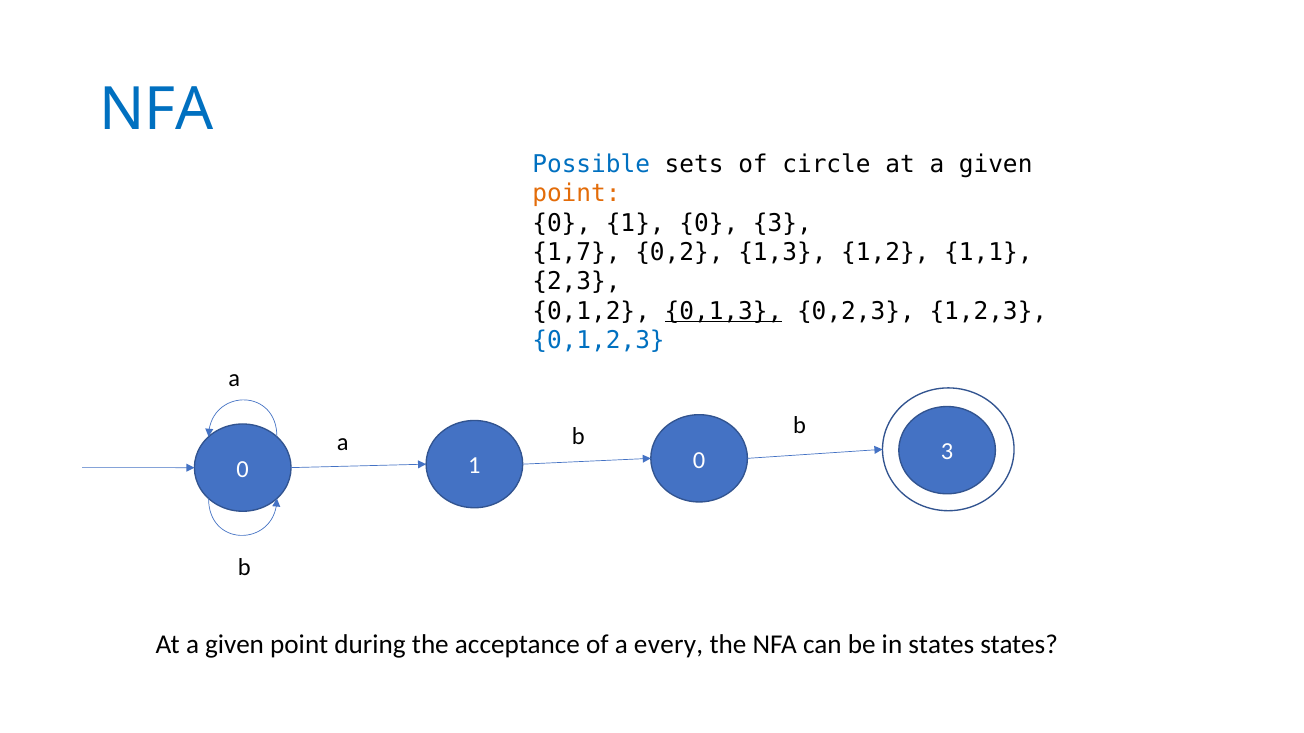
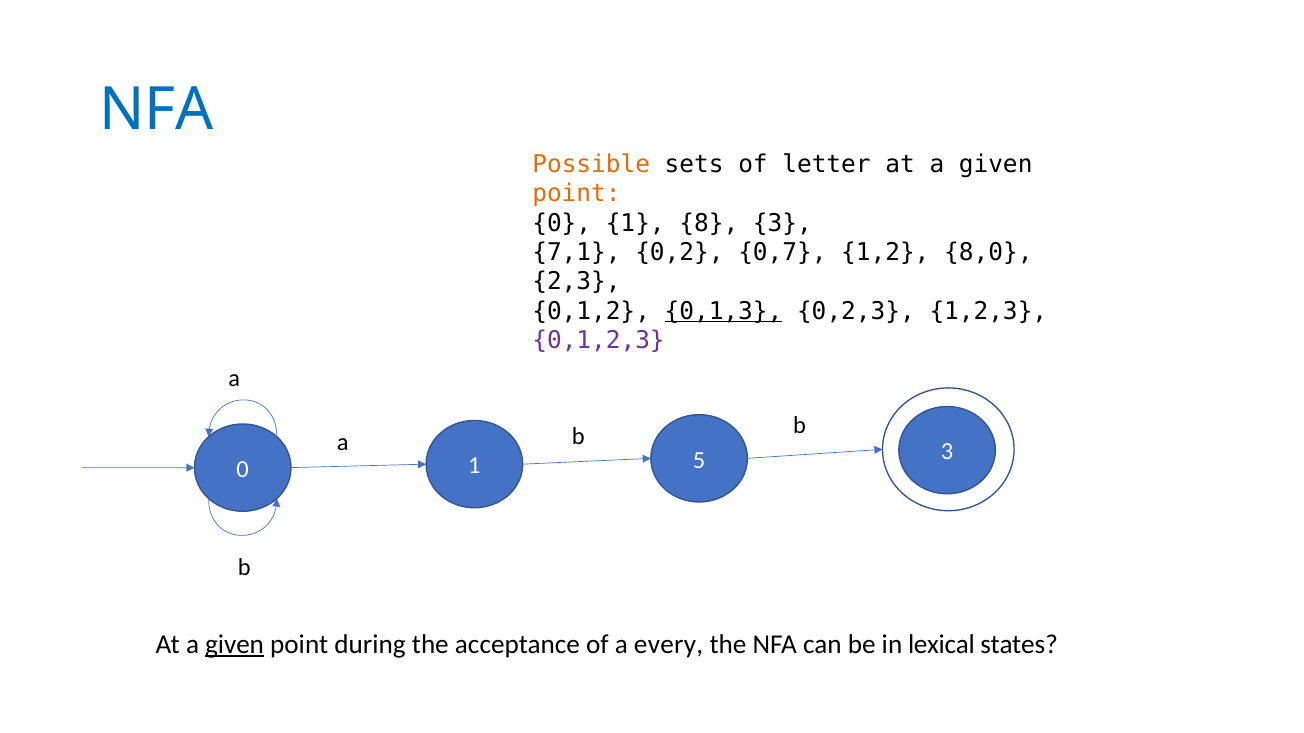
Possible colour: blue -> orange (591, 165)
circle: circle -> letter (827, 165)
0: 0 -> 8 (709, 223)
1,7: 1,7 -> 7,1 (576, 253)
1,3: 1,3 -> 0,7 (782, 253)
1,1: 1,1 -> 8,0 (988, 253)
0,1,2,3 colour: blue -> purple (599, 341)
0: 0 -> 5 (699, 460)
given underline: none -> present (235, 645)
in states: states -> lexical (941, 645)
